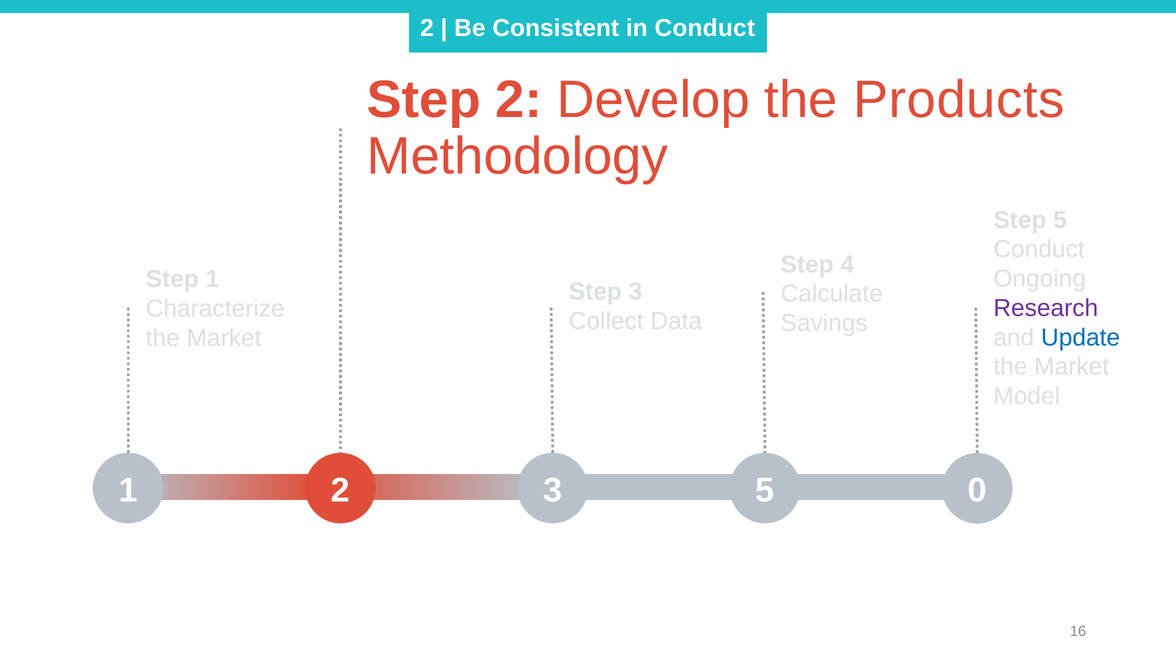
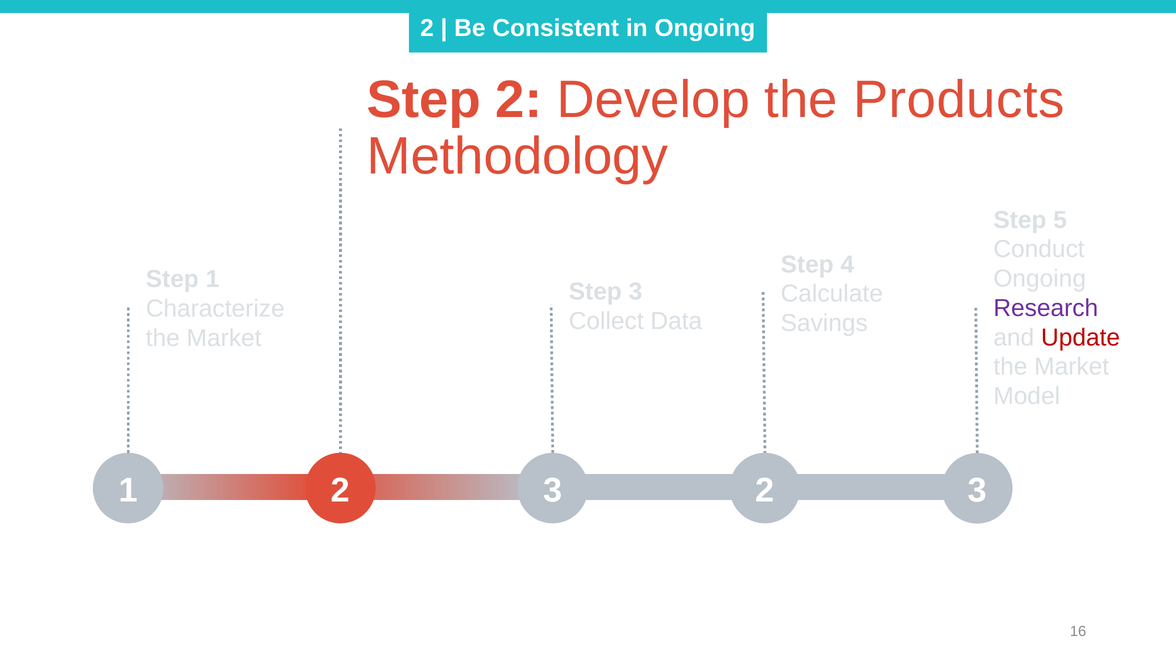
in Conduct: Conduct -> Ongoing (705, 28)
Update colour: blue -> red (1081, 338)
2 3 5: 5 -> 2 (765, 491)
1 0: 0 -> 3 (977, 491)
